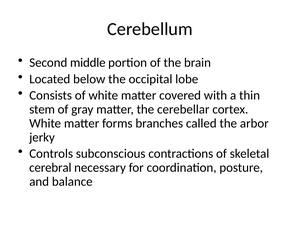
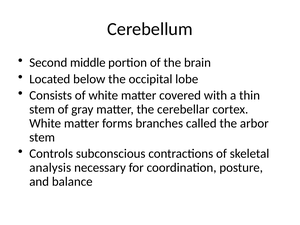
jerky: jerky -> stem (42, 137)
cerebral: cerebral -> analysis (50, 168)
